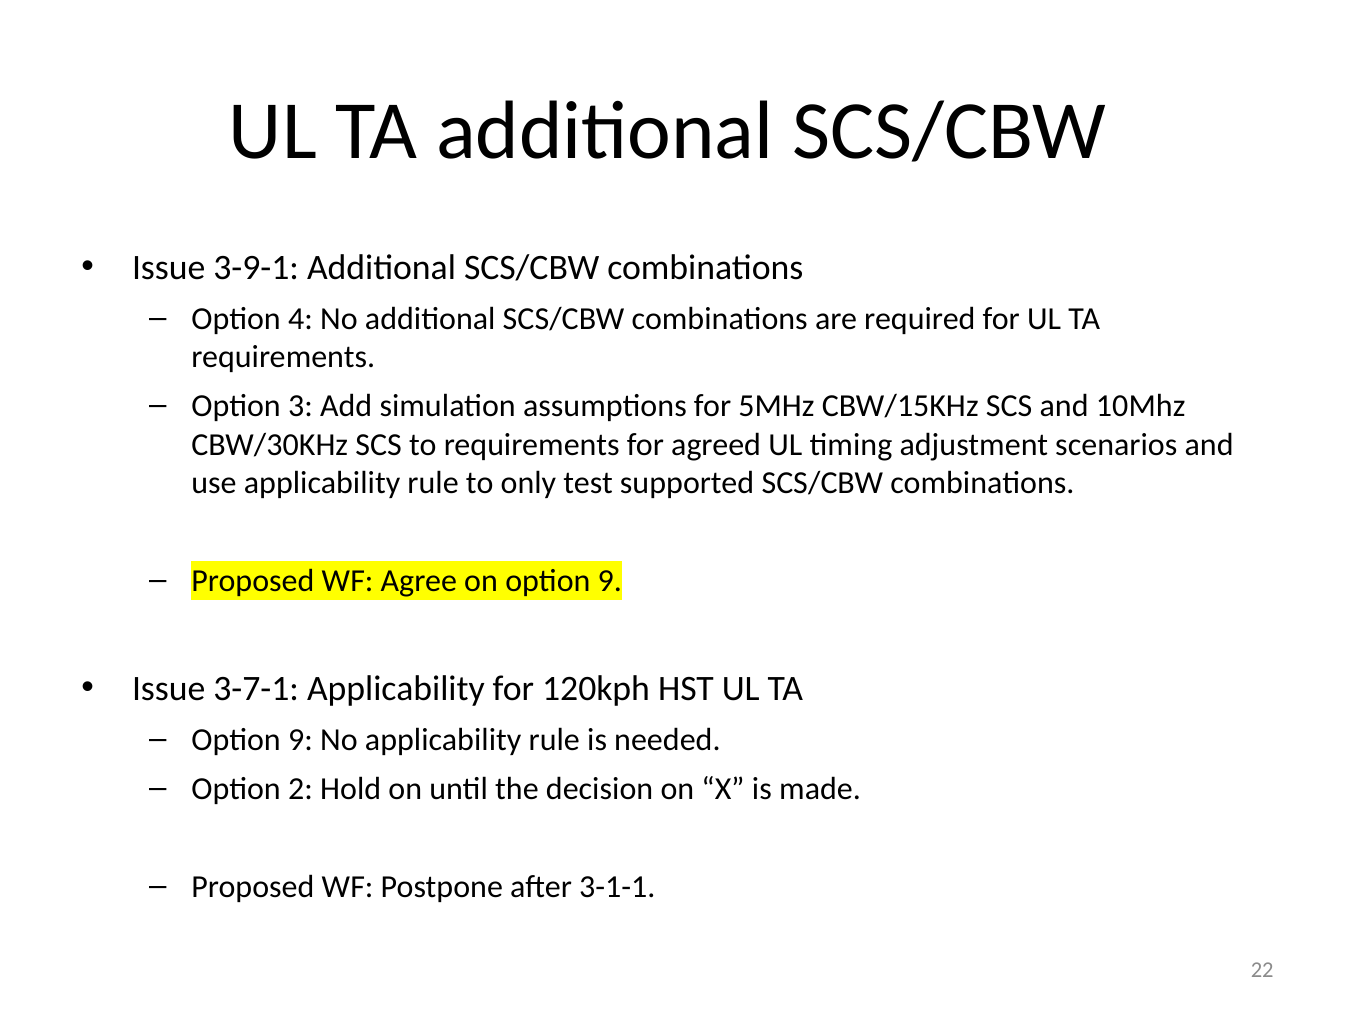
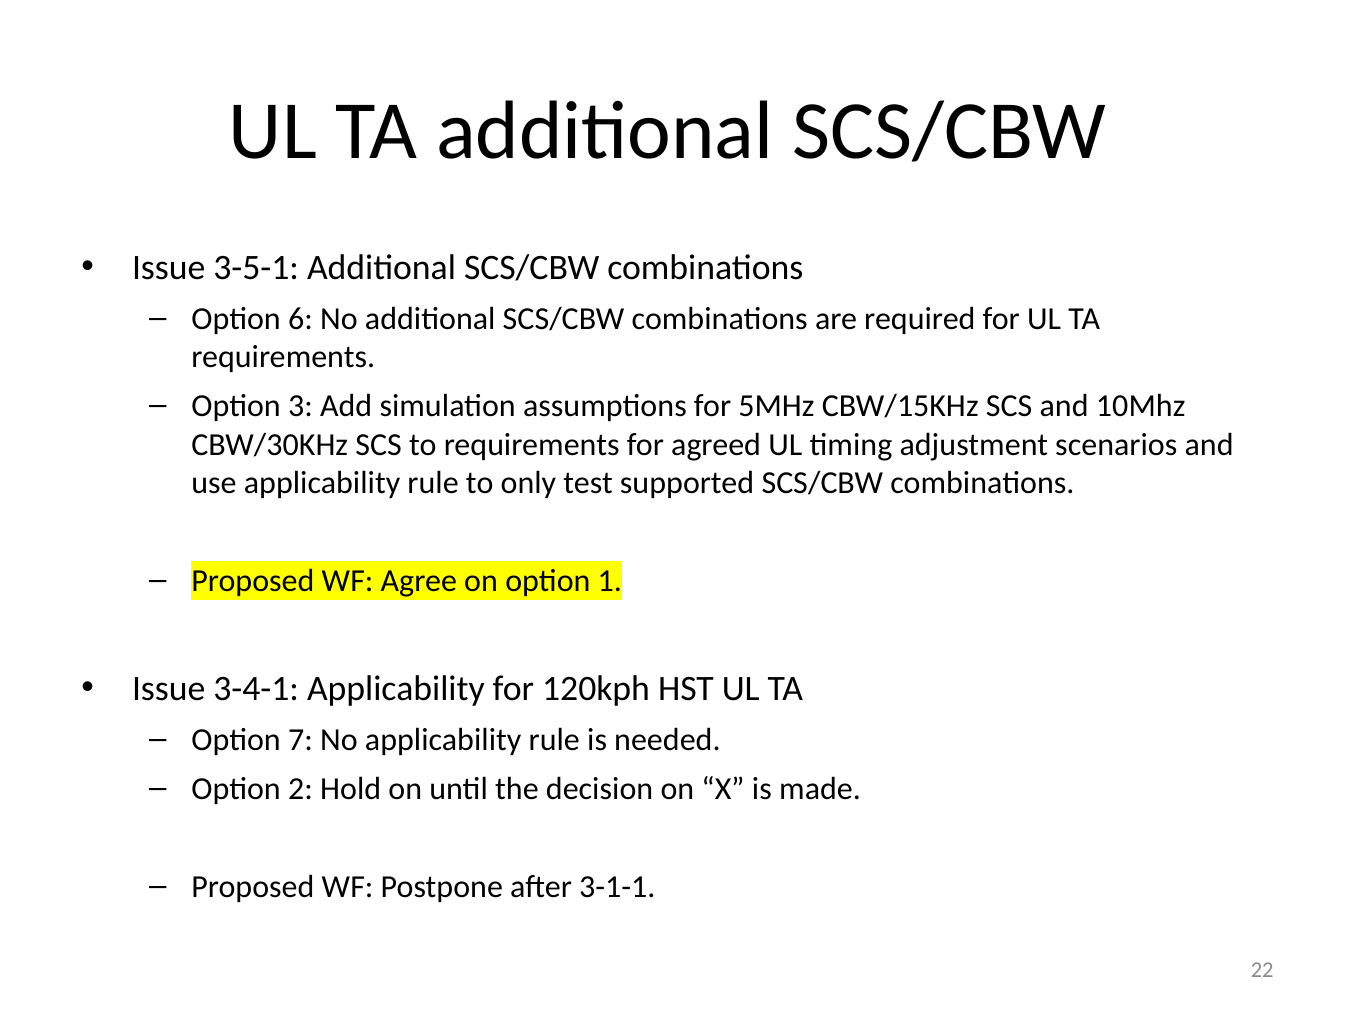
3-9-1: 3-9-1 -> 3-5-1 (256, 268)
4: 4 -> 6 (300, 319)
on option 9: 9 -> 1 (610, 581)
3-7-1: 3-7-1 -> 3-4-1 (256, 689)
9: 9 -> 7 (300, 740)
